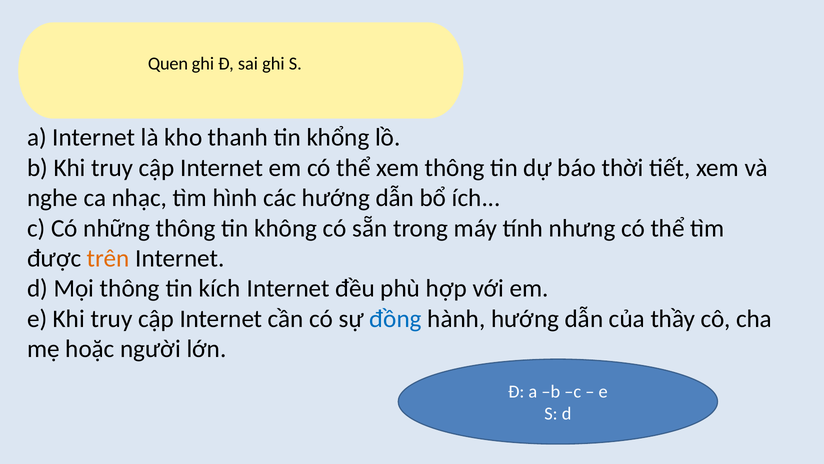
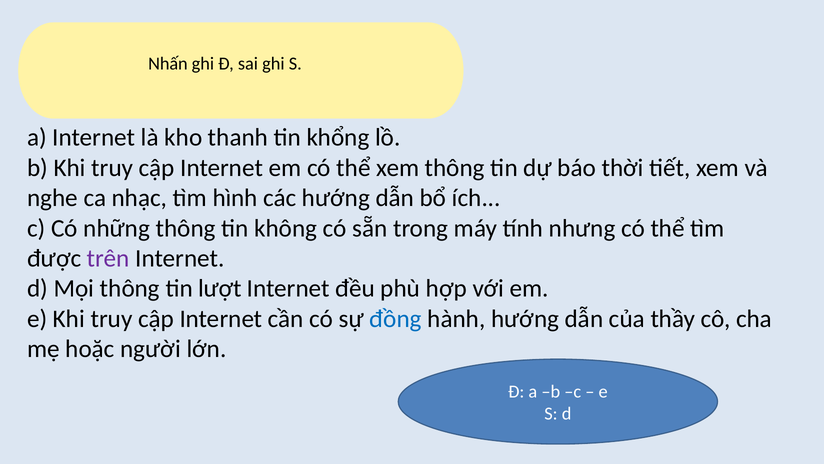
Quen: Quen -> Nhấn (168, 64)
trên colour: orange -> purple (108, 258)
kích: kích -> lượt (220, 288)
